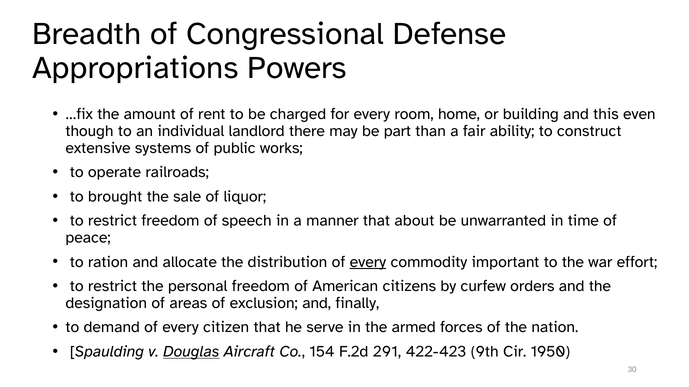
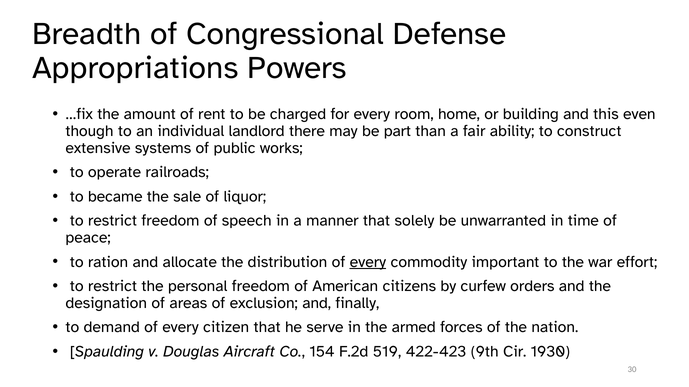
brought: brought -> became (115, 197)
about: about -> solely (414, 221)
Douglas underline: present -> none (191, 352)
291: 291 -> 519 (387, 352)
1950: 1950 -> 1930 (550, 352)
